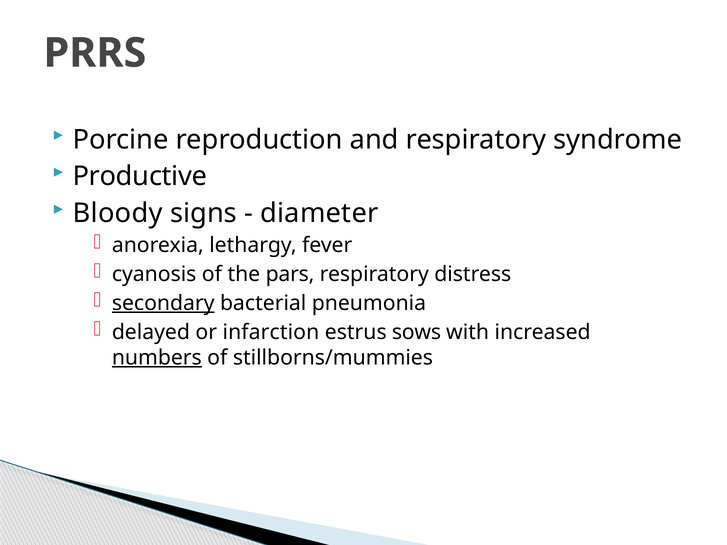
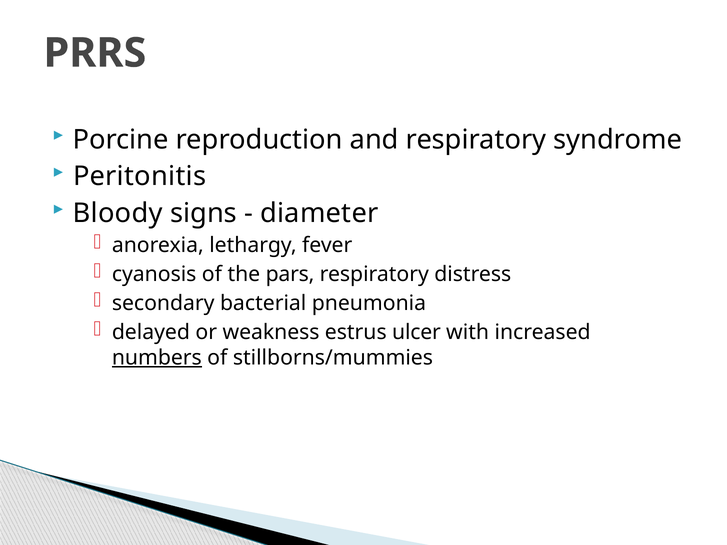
Productive: Productive -> Peritonitis (140, 176)
secondary underline: present -> none (163, 303)
infarction: infarction -> weakness (271, 332)
sows: sows -> ulcer (416, 332)
